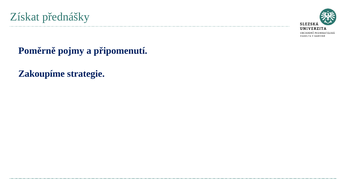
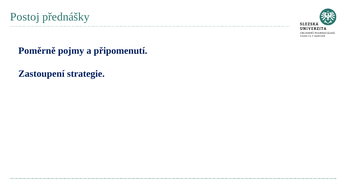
Získat: Získat -> Postoj (25, 17)
Zakoupíme: Zakoupíme -> Zastoupení (41, 74)
